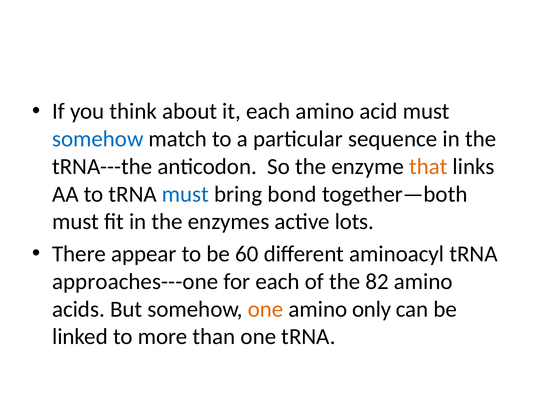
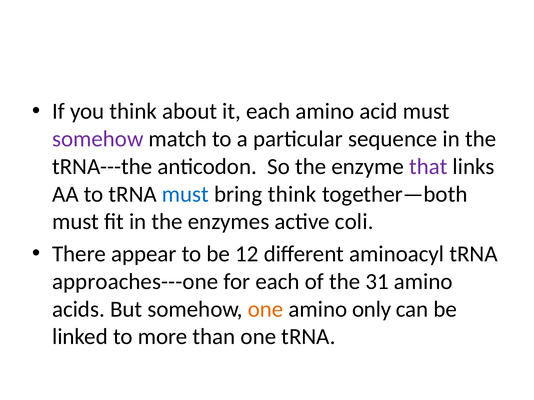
somehow colour: blue -> purple (98, 139)
that colour: orange -> purple (428, 167)
bring bond: bond -> think (292, 194)
lots: lots -> coli (354, 222)
60: 60 -> 12 (247, 254)
82: 82 -> 31 (377, 282)
